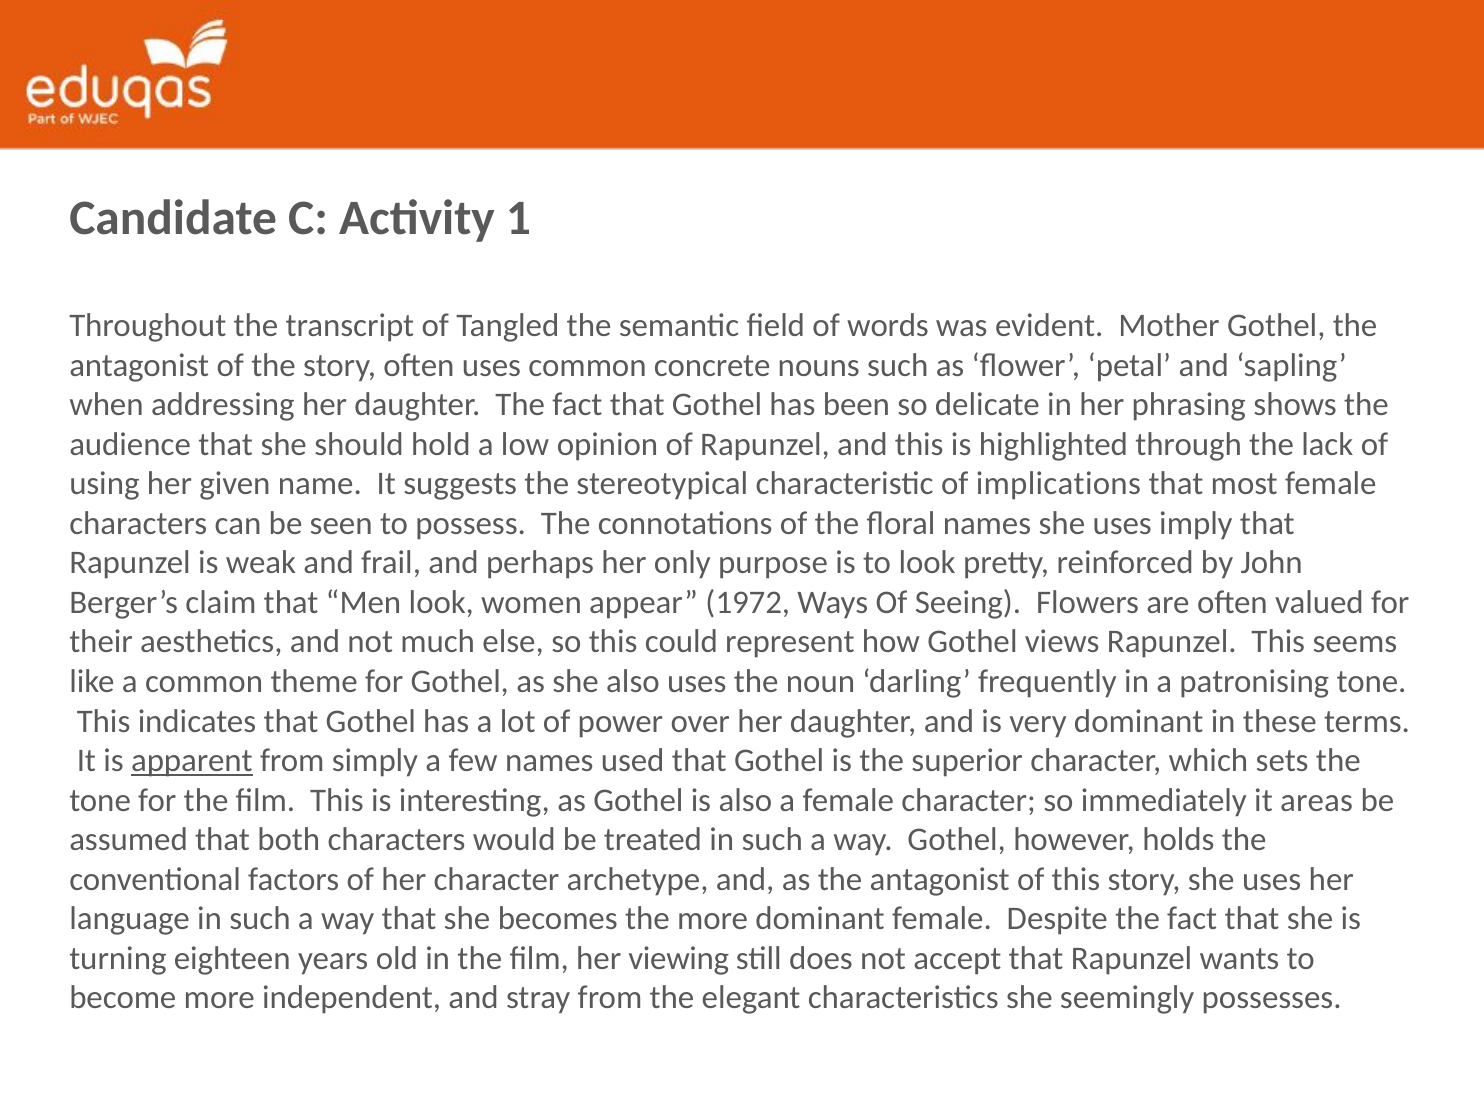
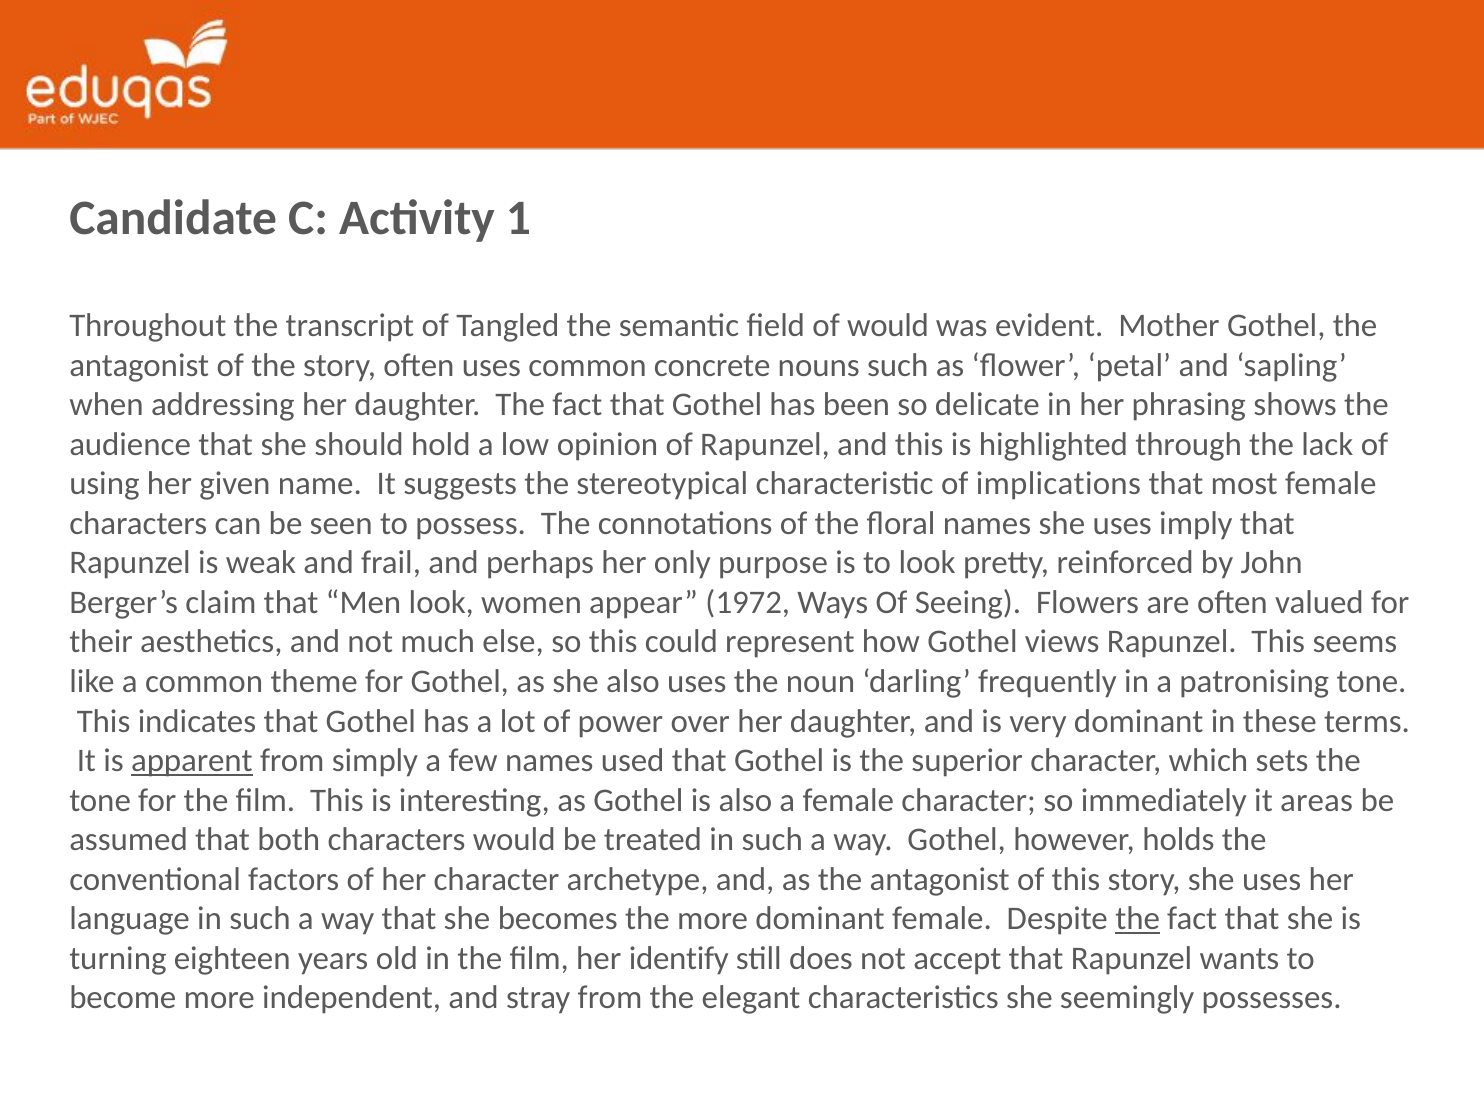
of words: words -> would (888, 326)
the underline: none -> present (1138, 919)
viewing: viewing -> identify (679, 958)
